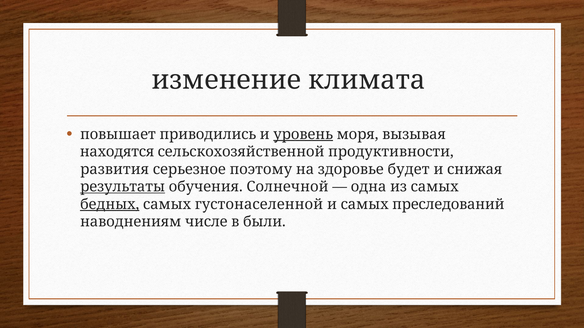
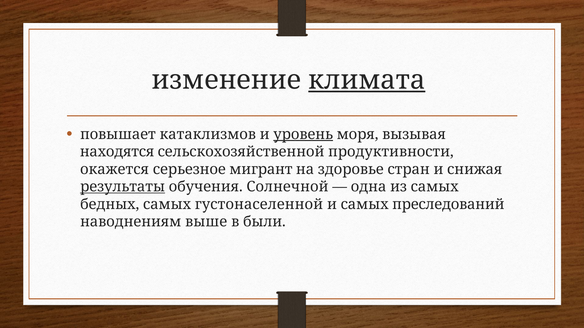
климата underline: none -> present (367, 80)
приводились: приводились -> катаклизмов (208, 134)
развития: развития -> окажется (115, 169)
поэтому: поэтому -> мигрант (261, 169)
будет: будет -> стран (409, 169)
бедных underline: present -> none (110, 205)
числе: числе -> выше (206, 222)
